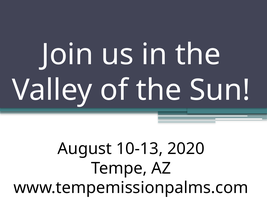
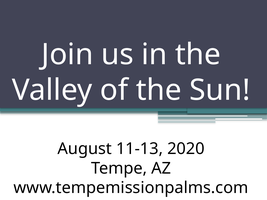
10-13: 10-13 -> 11-13 (140, 149)
